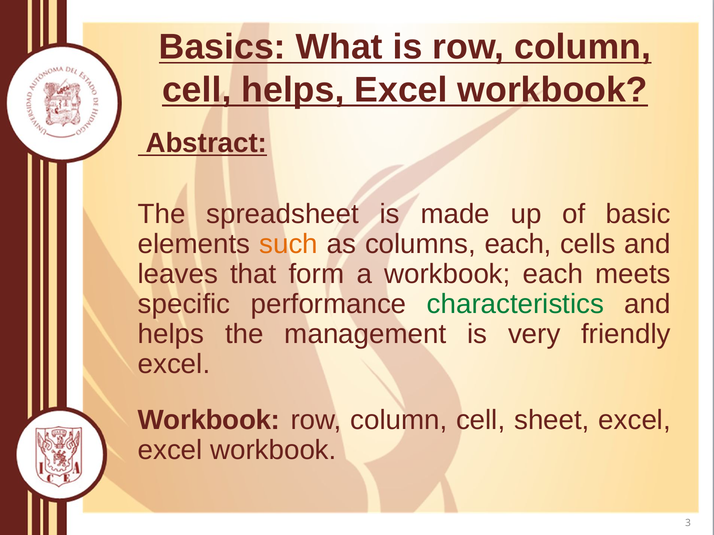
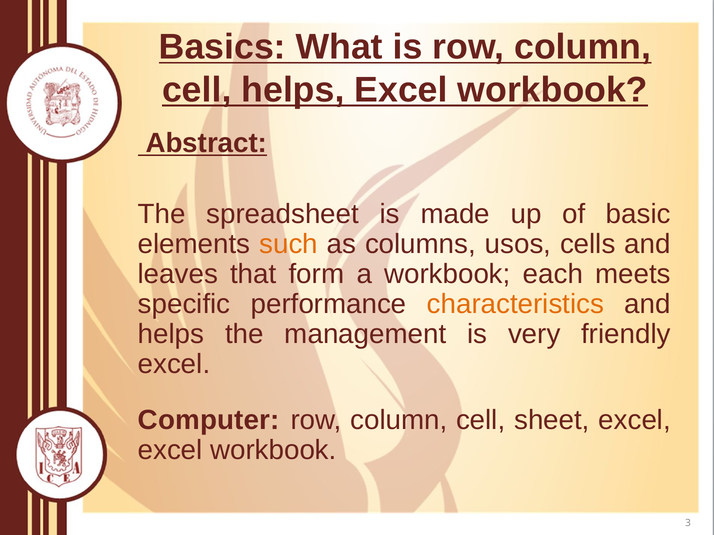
columns each: each -> usos (518, 244)
characteristics colour: green -> orange (515, 304)
Workbook: Workbook -> Computer (209, 420)
